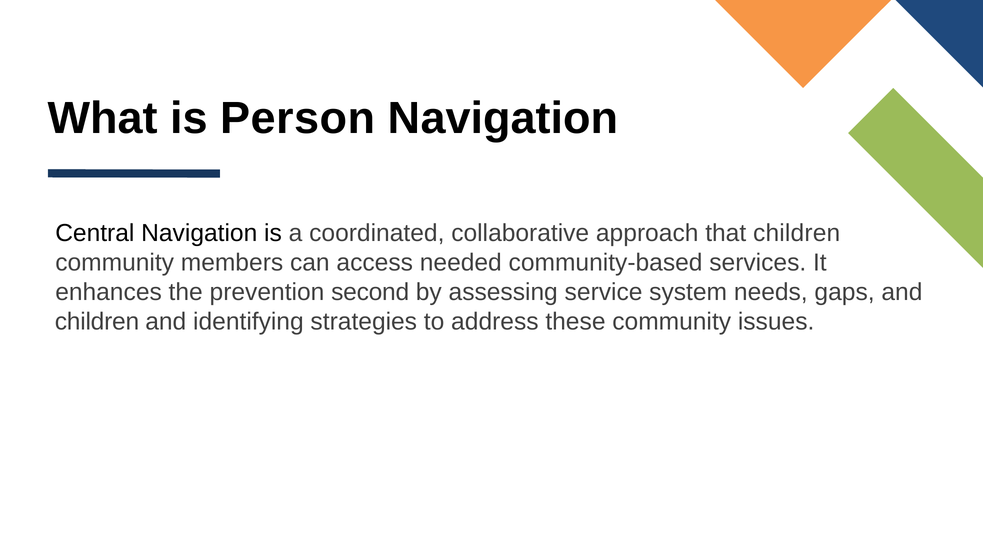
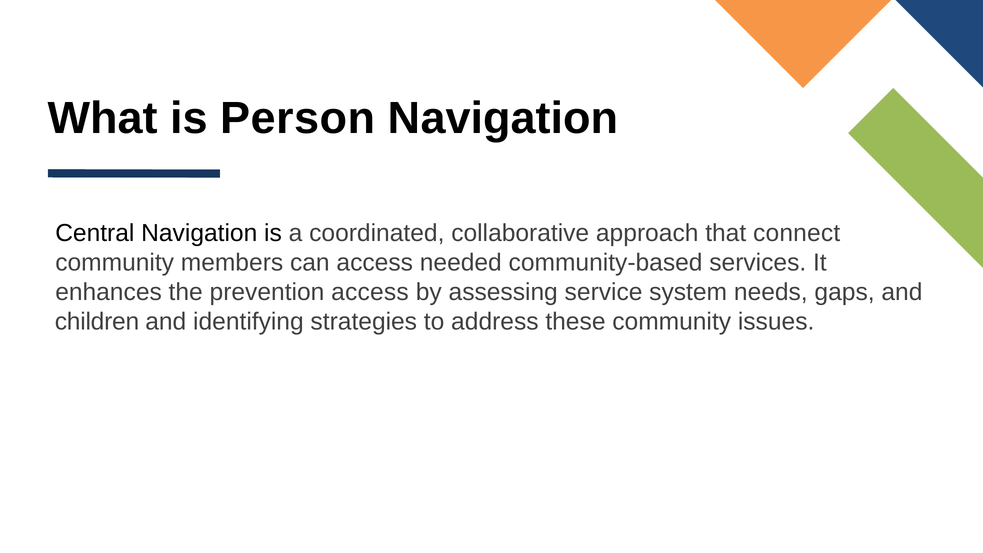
that children: children -> connect (797, 233)
prevention second: second -> access (370, 292)
